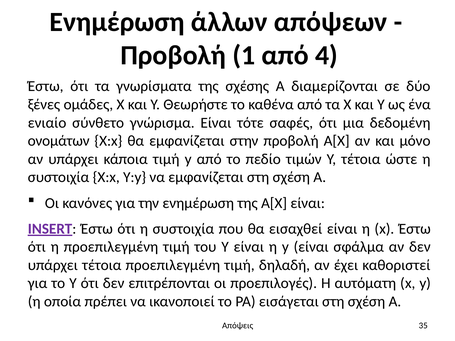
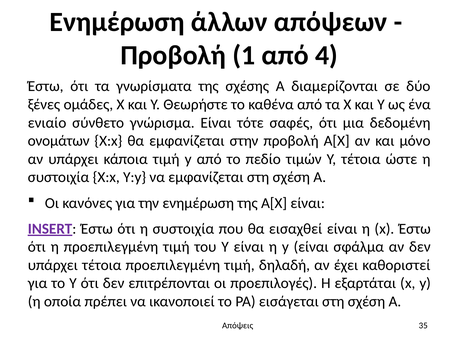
αυτόματη: αυτόματη -> εξαρτάται (365, 284)
